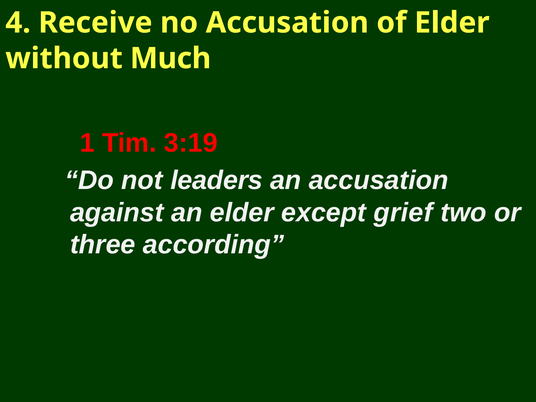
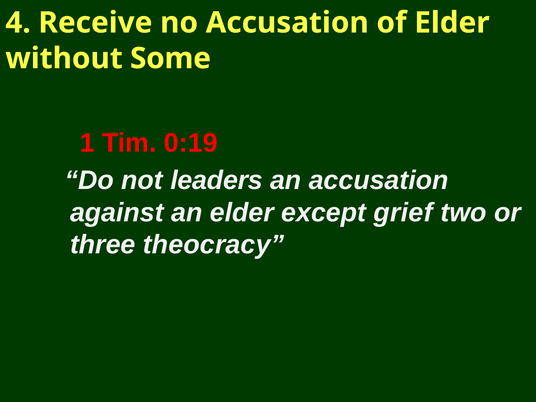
Much: Much -> Some (170, 58)
3:19: 3:19 -> 0:19 (191, 143)
according: according -> theocracy (214, 245)
